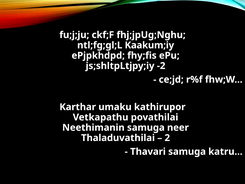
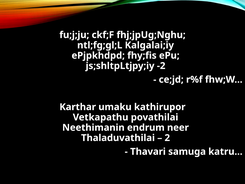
Kaakum;iy: Kaakum;iy -> Kalgalai;iy (149, 45)
Neethimanin samuga: samuga -> endrum (146, 127)
